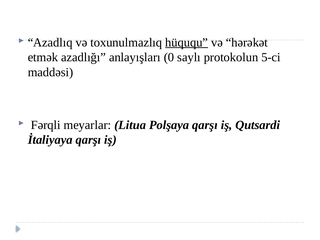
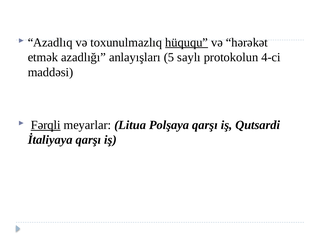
0: 0 -> 5 (169, 57)
5-ci: 5-ci -> 4-ci (271, 57)
Fərqli underline: none -> present (46, 125)
